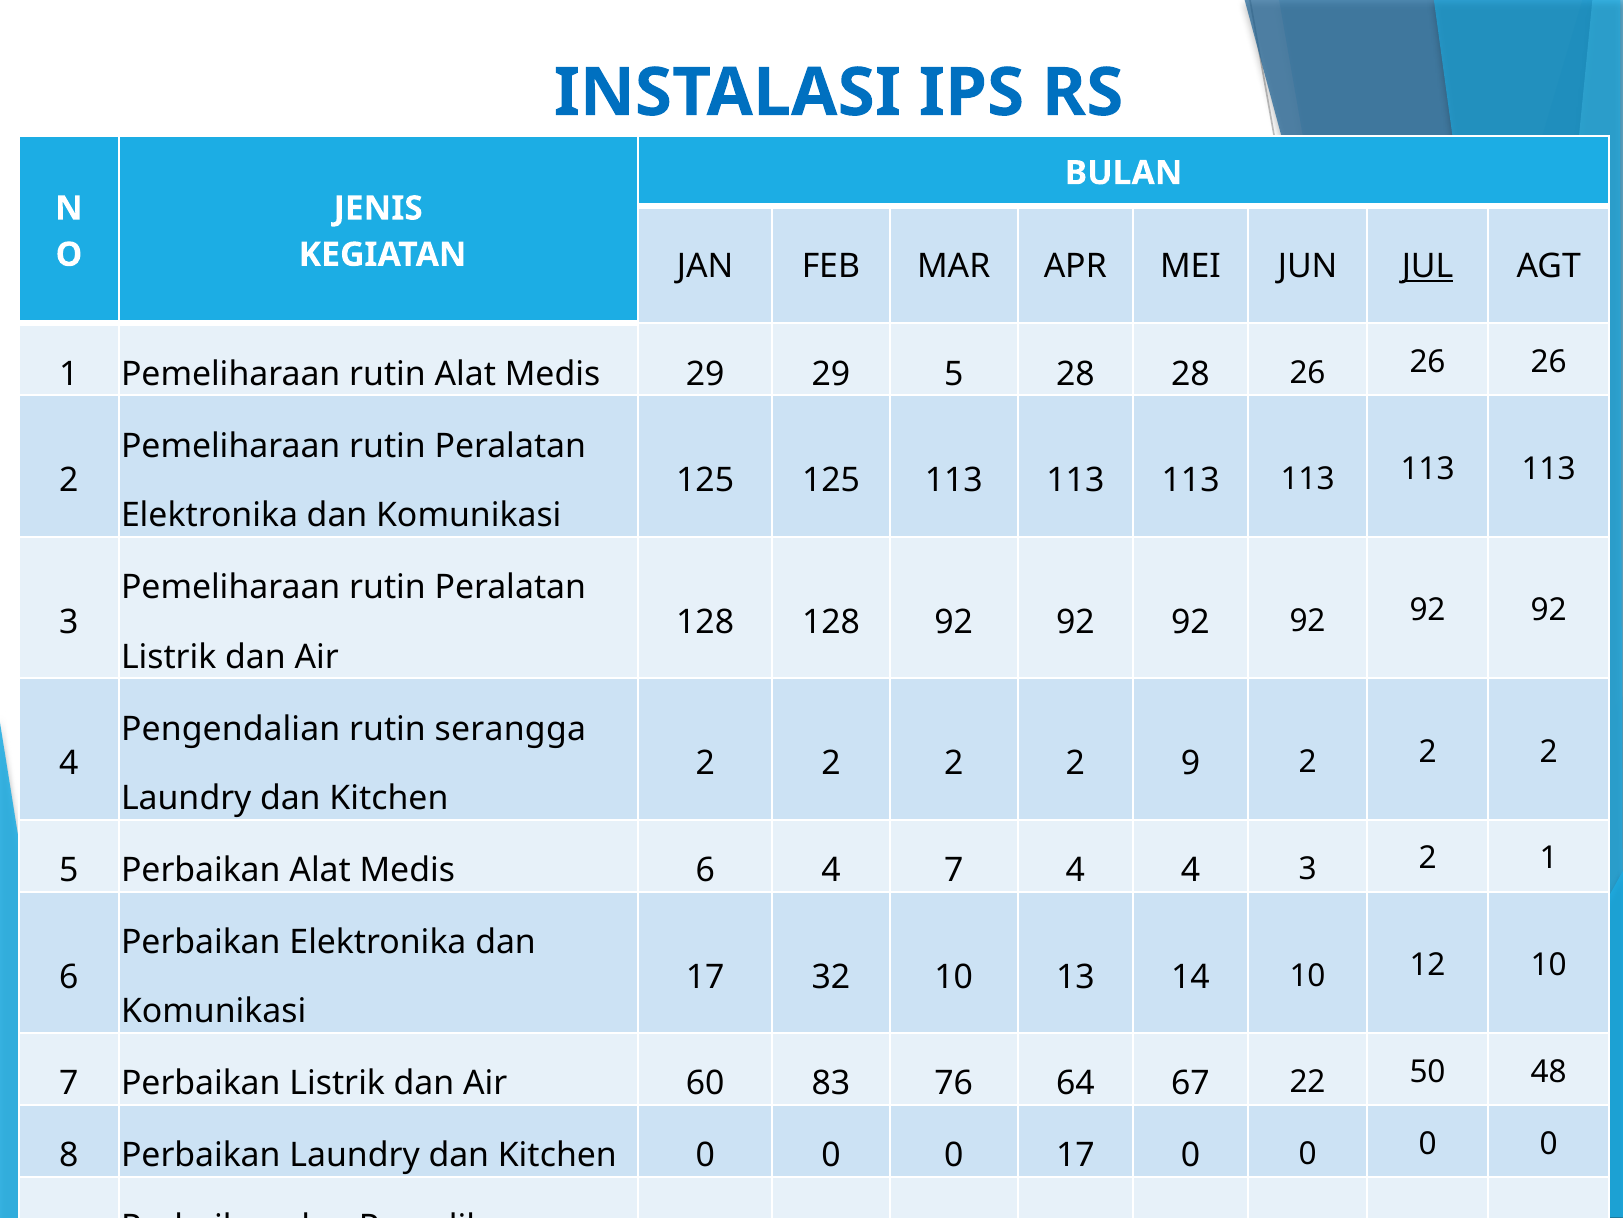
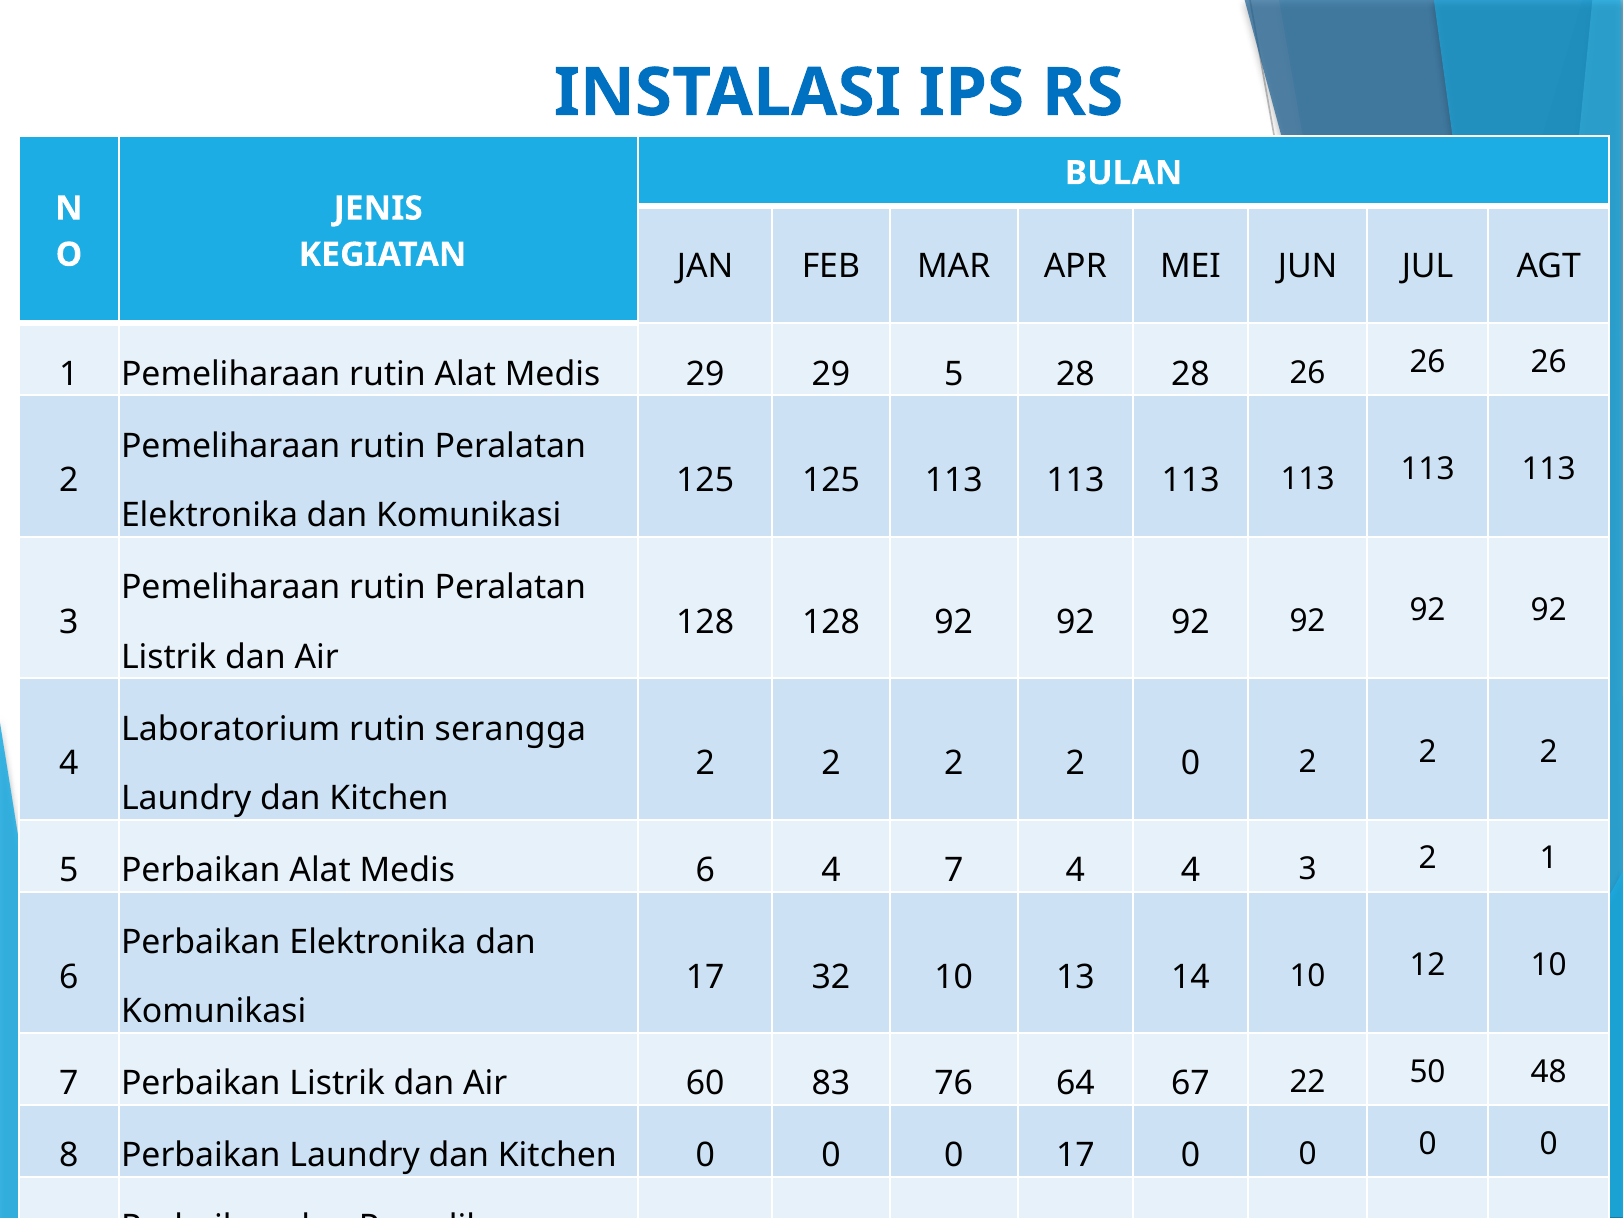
JUL underline: present -> none (1428, 267)
Pengendalian: Pengendalian -> Laboratorium (231, 729)
2 9: 9 -> 0 (1191, 763)
